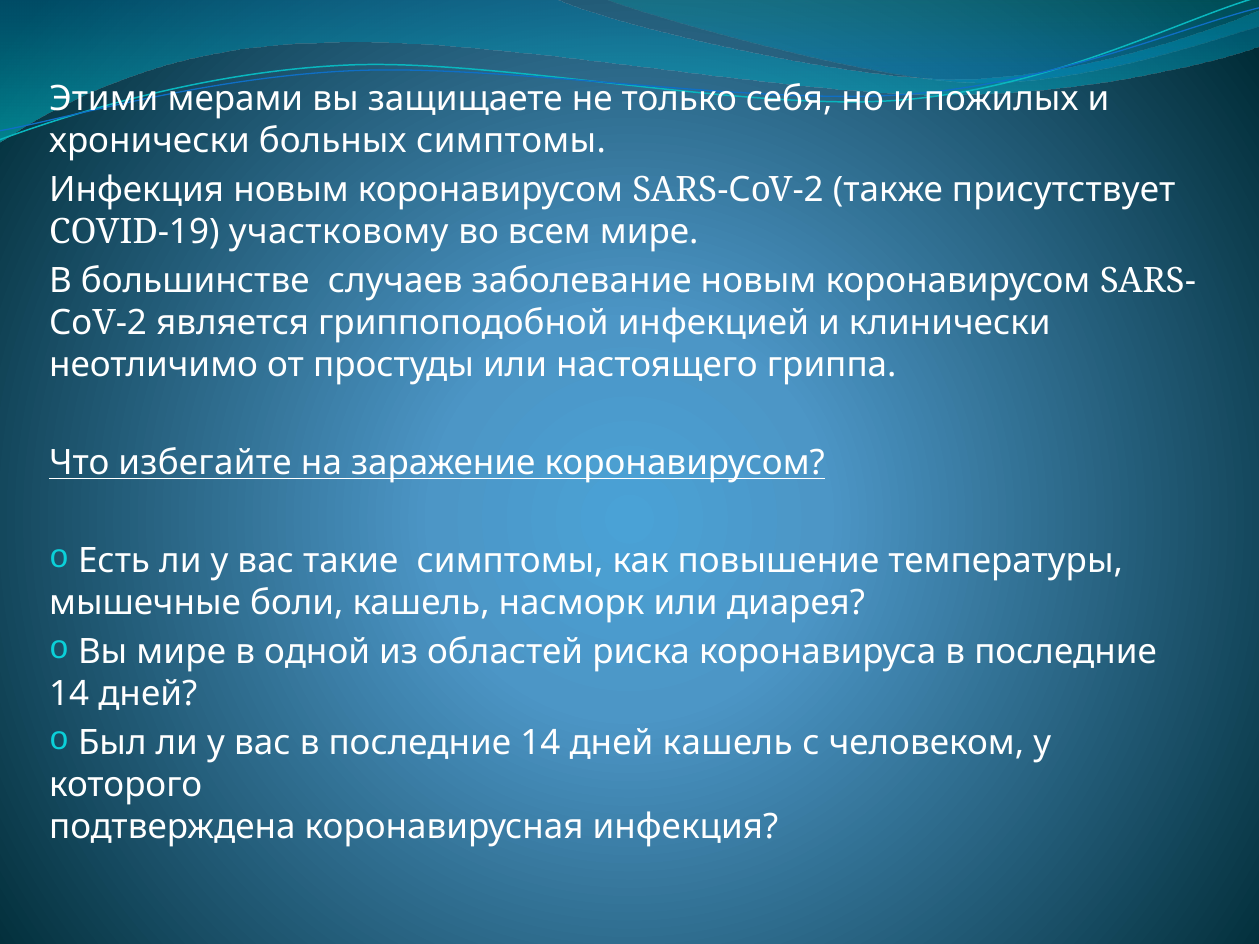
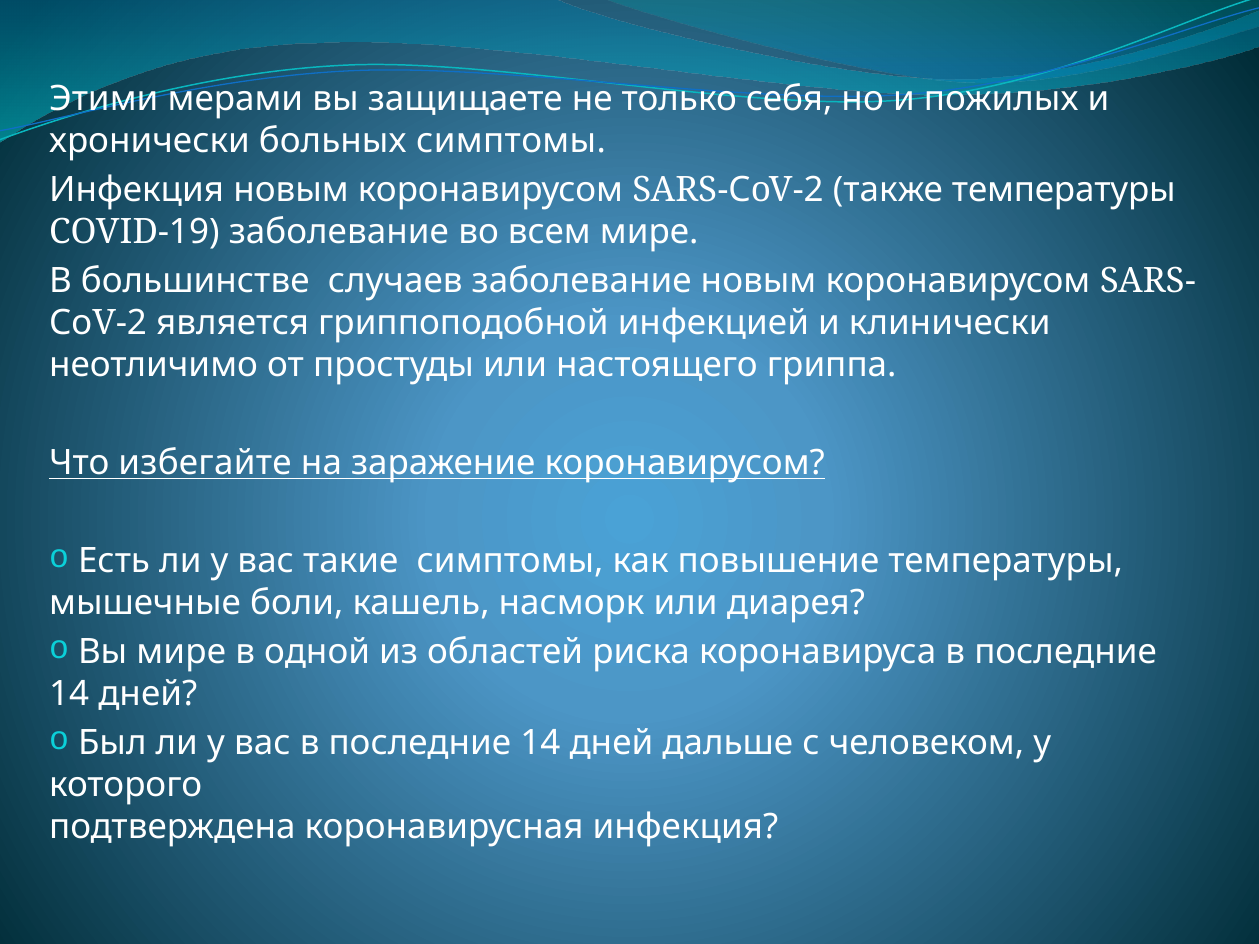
также присутствует: присутствует -> температуры (1064, 190)
COVID-19 участковому: участковому -> заболевание (339, 232)
дней кашель: кашель -> дальше (728, 743)
